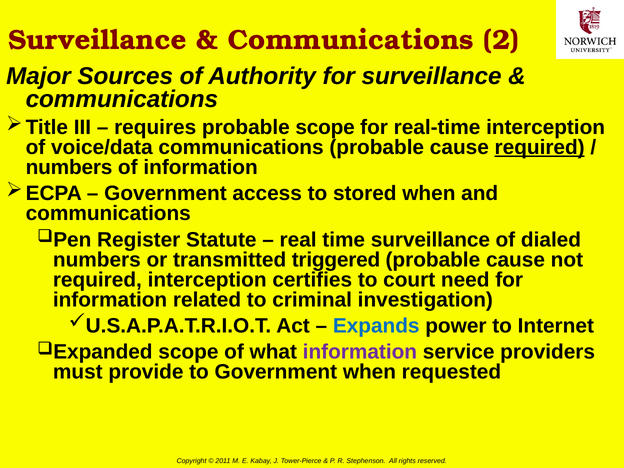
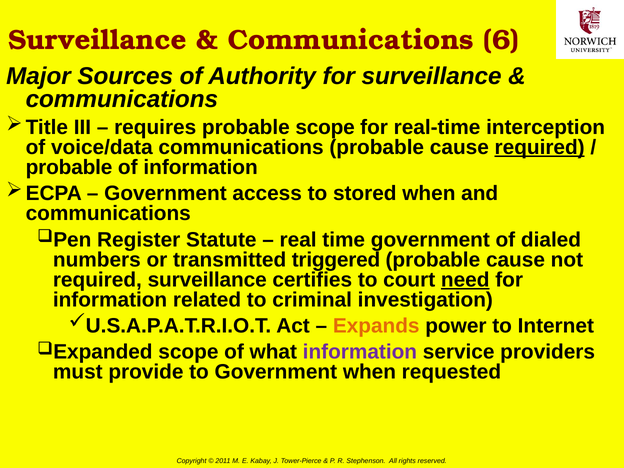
2: 2 -> 6 (501, 40)
numbers: numbers -> probable (69, 167)
time surveillance: surveillance -> government (430, 240)
required interception: interception -> surveillance (207, 280)
need underline: none -> present (465, 280)
Expands colour: blue -> orange (376, 326)
